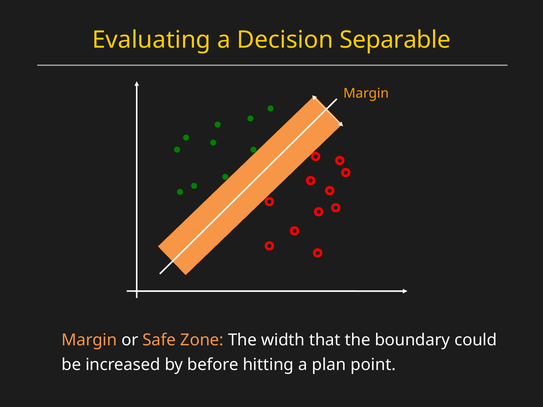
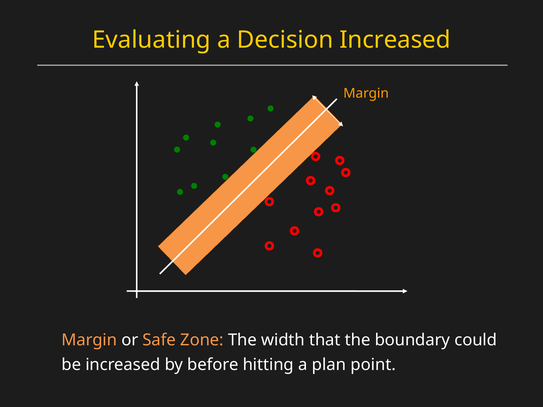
Decision Separable: Separable -> Increased (395, 40)
